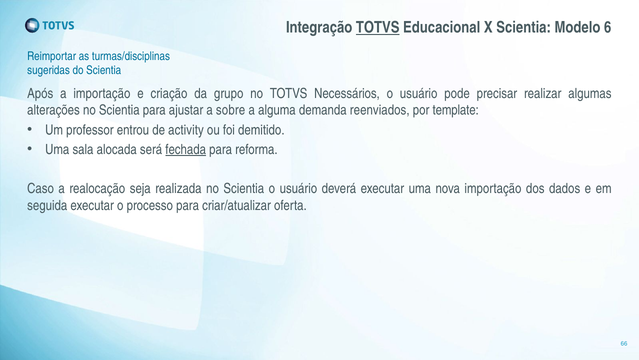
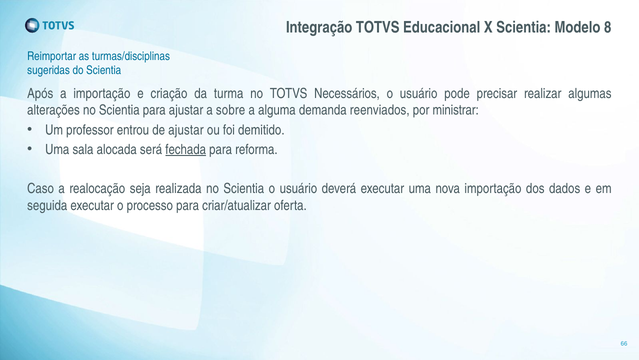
TOTVS underline: present -> none (378, 27)
6: 6 -> 8 (608, 27)
grupo: grupo -> turma (229, 93)
template: template -> ministrar (456, 110)
de activity: activity -> ajustar (186, 130)
